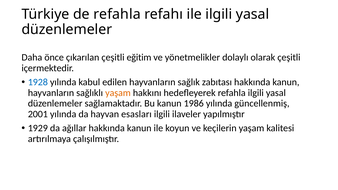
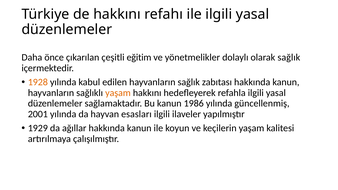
de refahla: refahla -> hakkını (117, 14)
olarak çeşitli: çeşitli -> sağlık (289, 57)
1928 colour: blue -> orange (38, 82)
